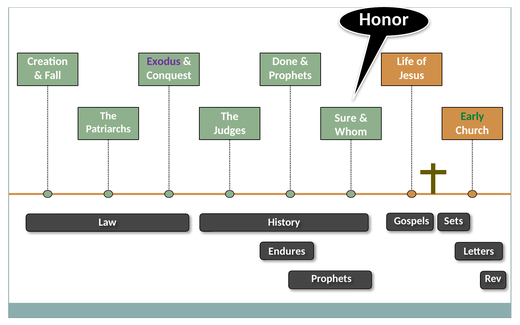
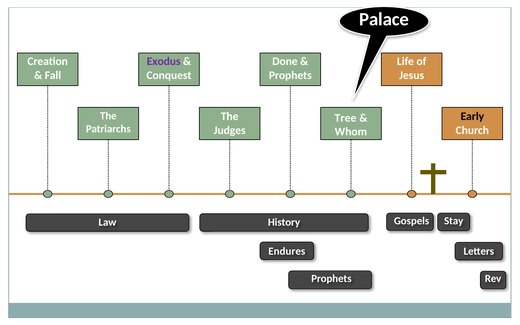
Honor: Honor -> Palace (384, 19)
Early colour: green -> black (472, 116)
Sure: Sure -> Tree (346, 118)
Sets: Sets -> Stay (454, 221)
